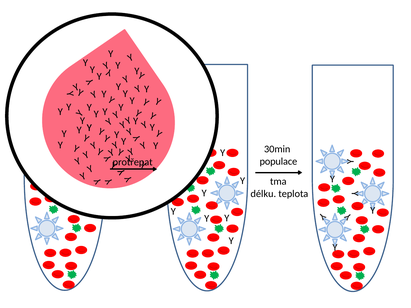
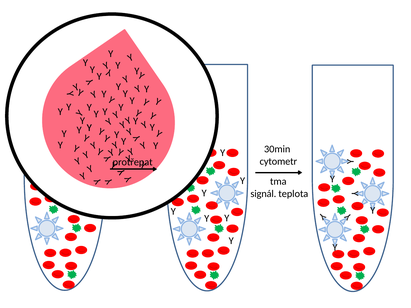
populace: populace -> cytometr (278, 162)
délku: délku -> signál (263, 194)
